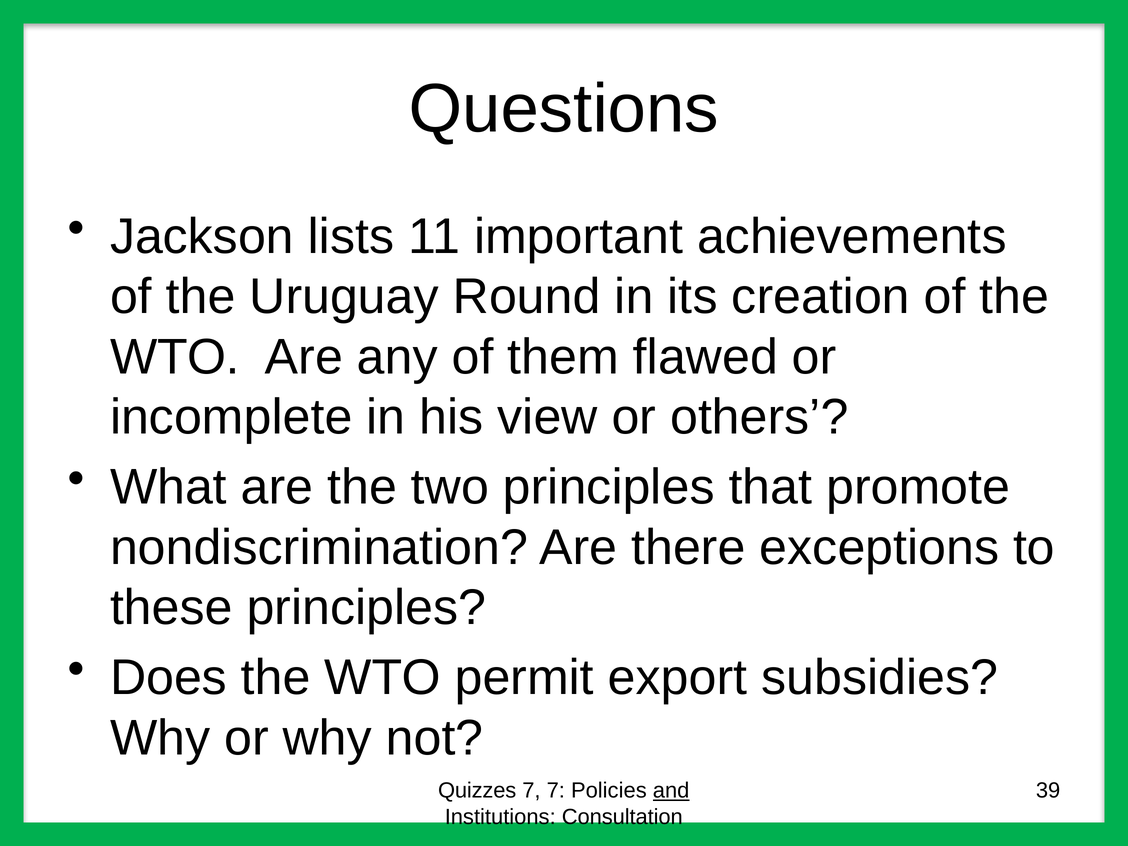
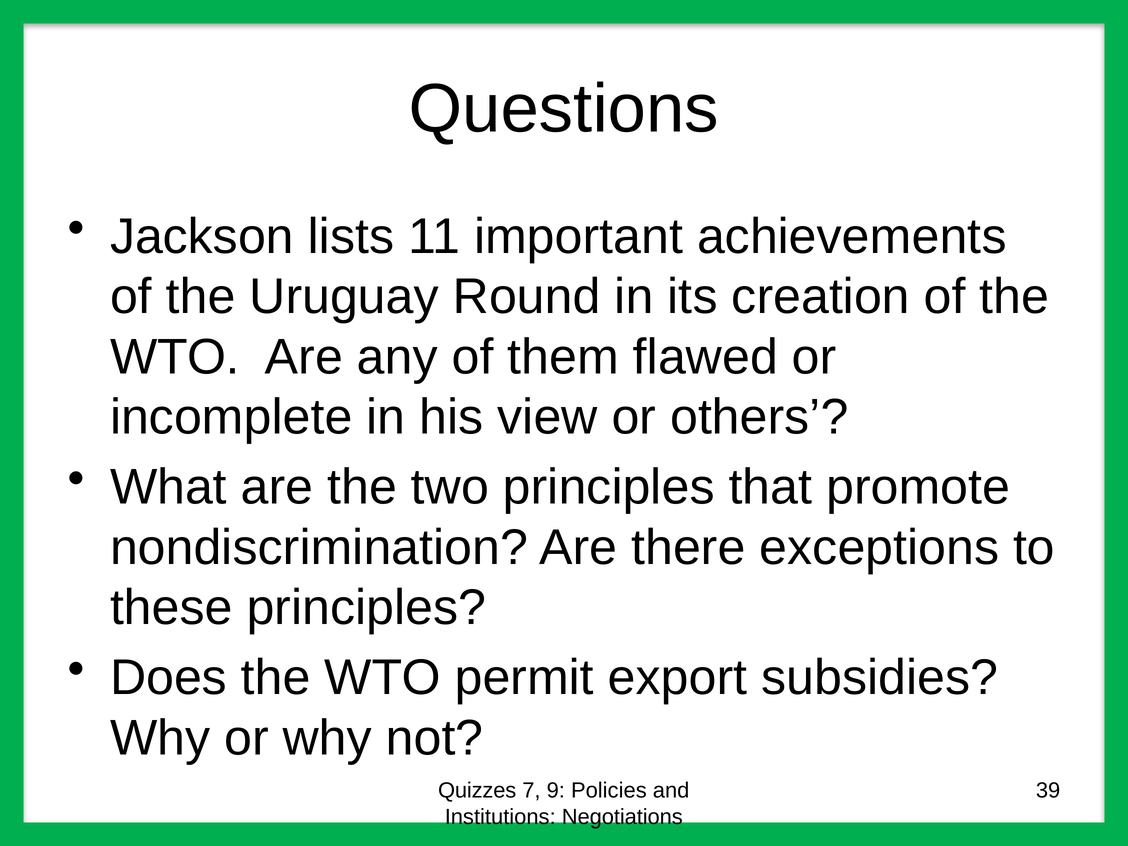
7 7: 7 -> 9 (556, 791)
and underline: present -> none (671, 791)
Consultation: Consultation -> Negotiations (622, 817)
